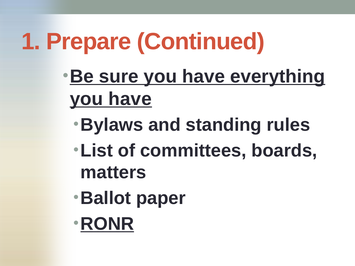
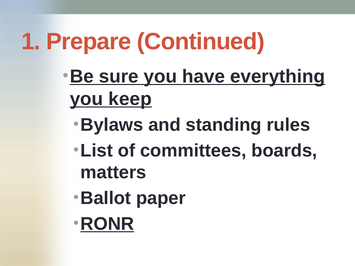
have: have -> keep (130, 99)
